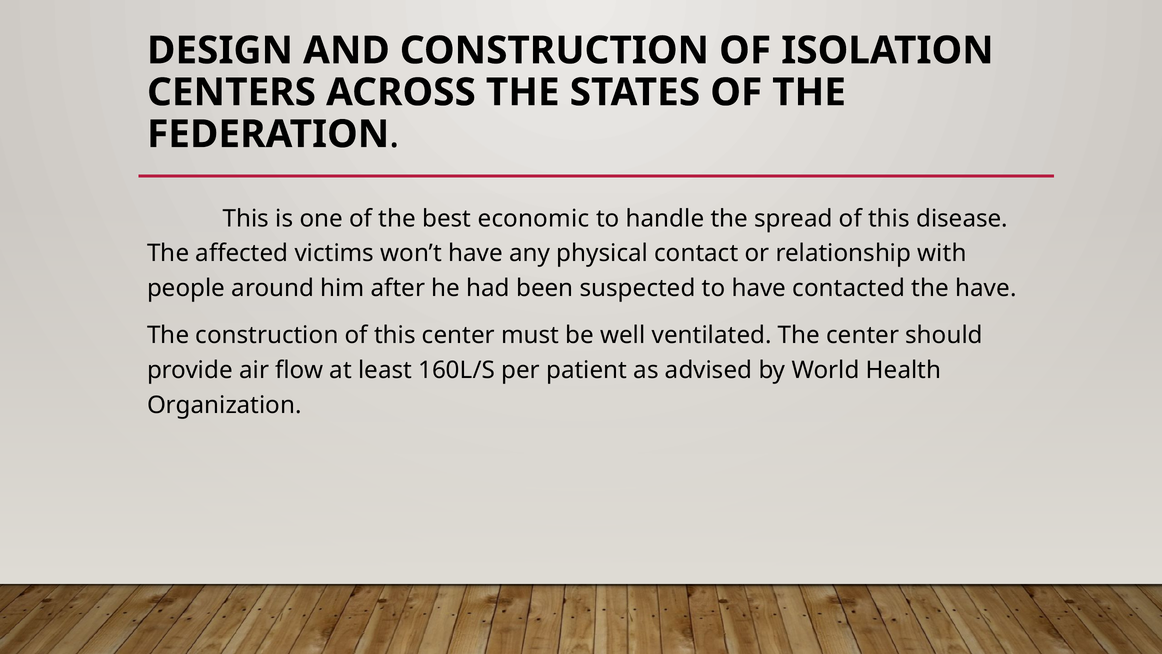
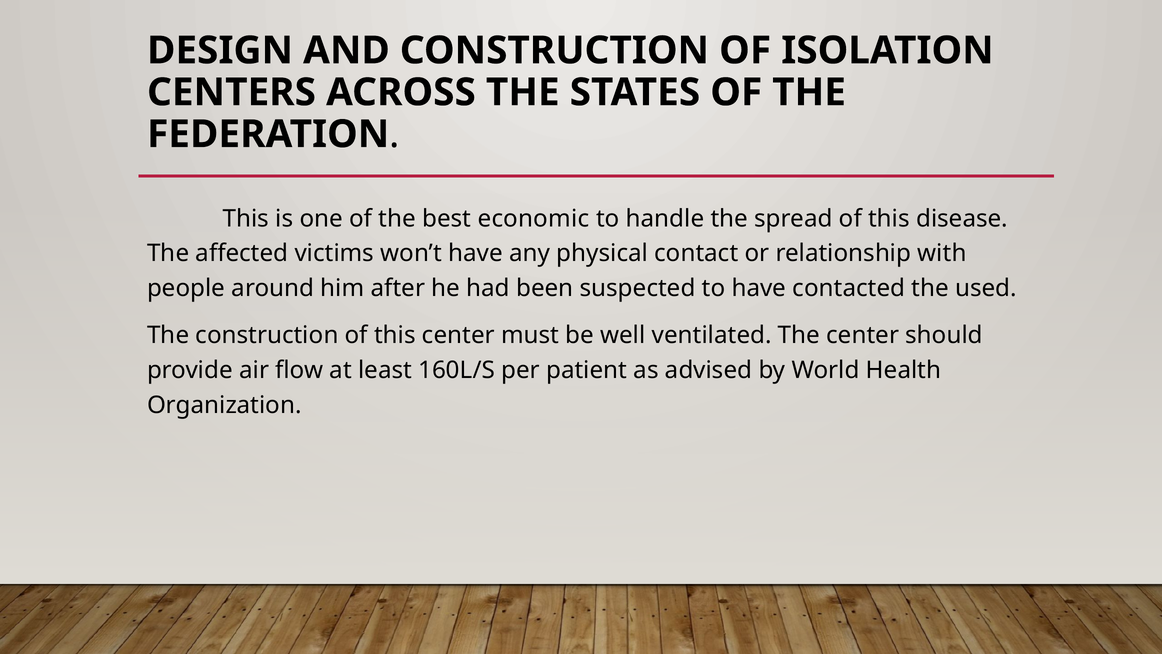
the have: have -> used (986, 288)
